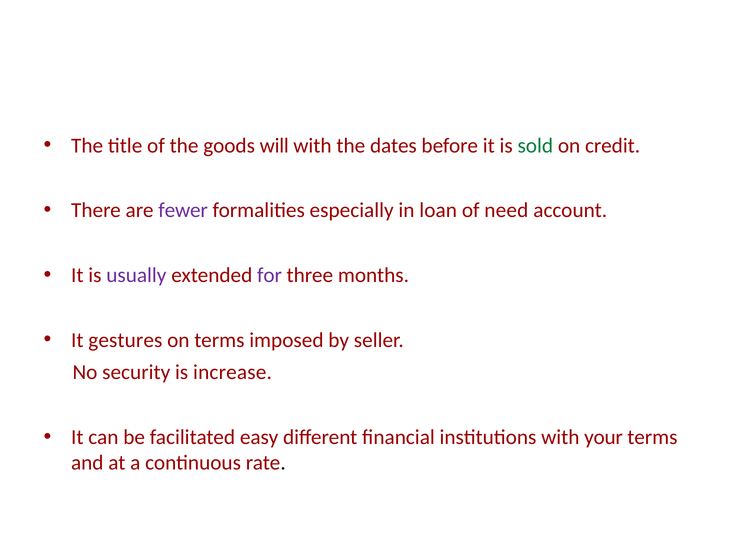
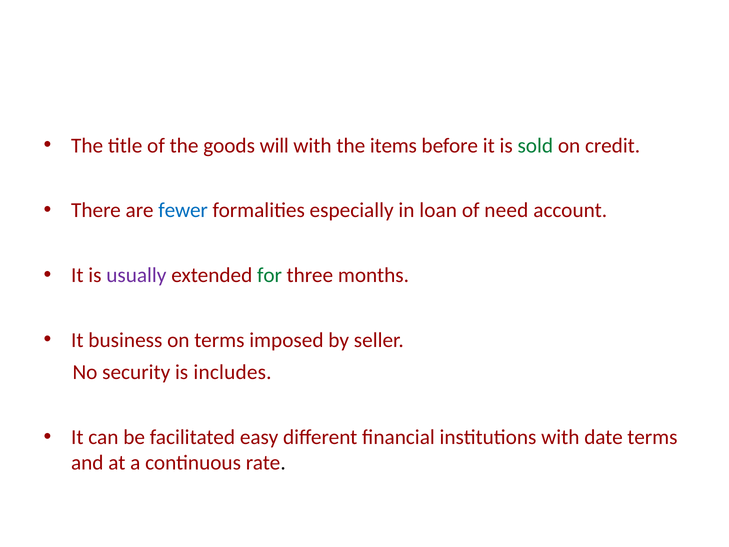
dates: dates -> items (393, 145)
fewer colour: purple -> blue (183, 210)
for colour: purple -> green (270, 275)
gestures: gestures -> business (125, 340)
increase: increase -> includes (233, 372)
your: your -> date (604, 437)
